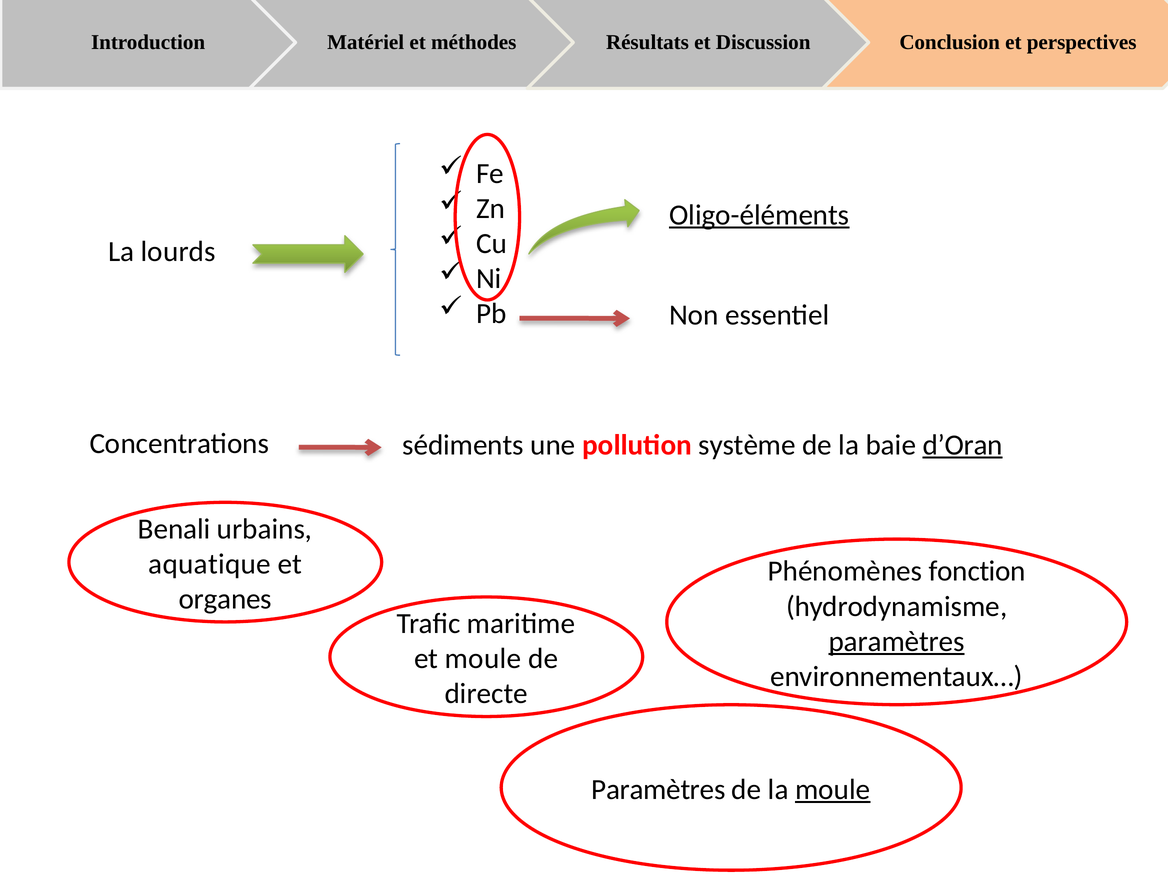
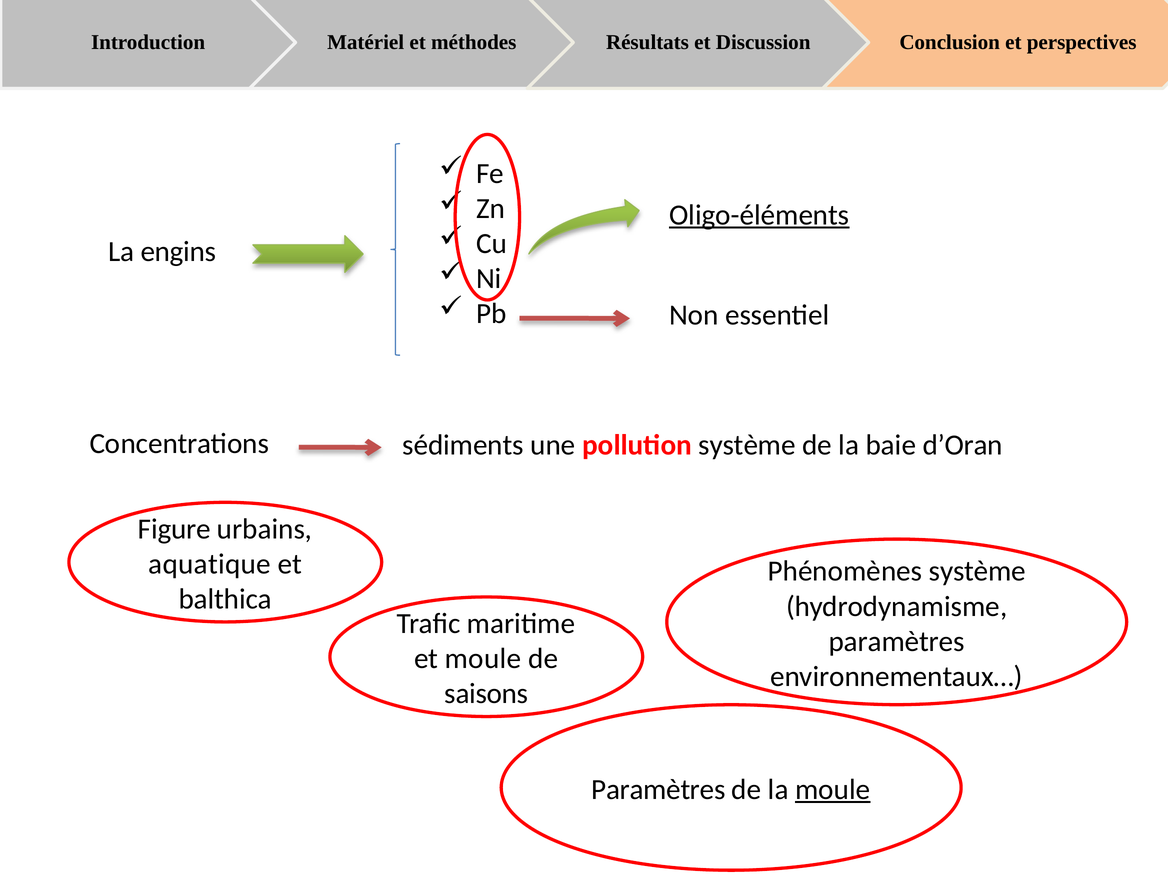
lourds: lourds -> engins (178, 252)
d’Oran underline: present -> none (963, 445)
Benali: Benali -> Figure (174, 529)
Phénomènes fonction: fonction -> système (977, 571)
organes: organes -> balthica (225, 599)
paramètres underline: present -> none (897, 641)
directe: directe -> saisons (486, 694)
